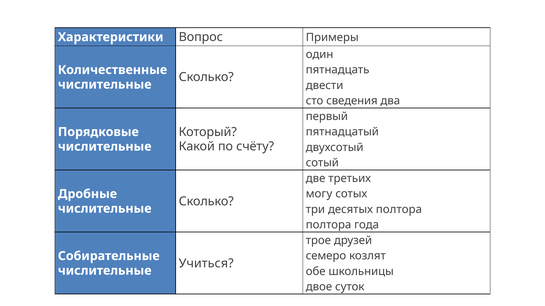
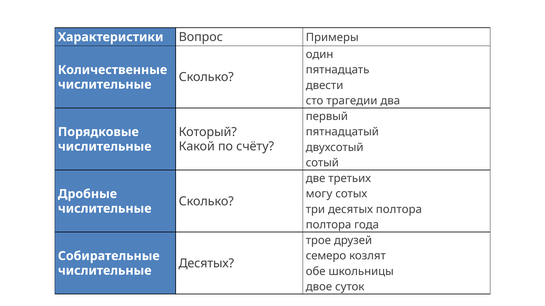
сведения: сведения -> трагедии (352, 101)
Учиться: Учиться -> Десятых (206, 264)
